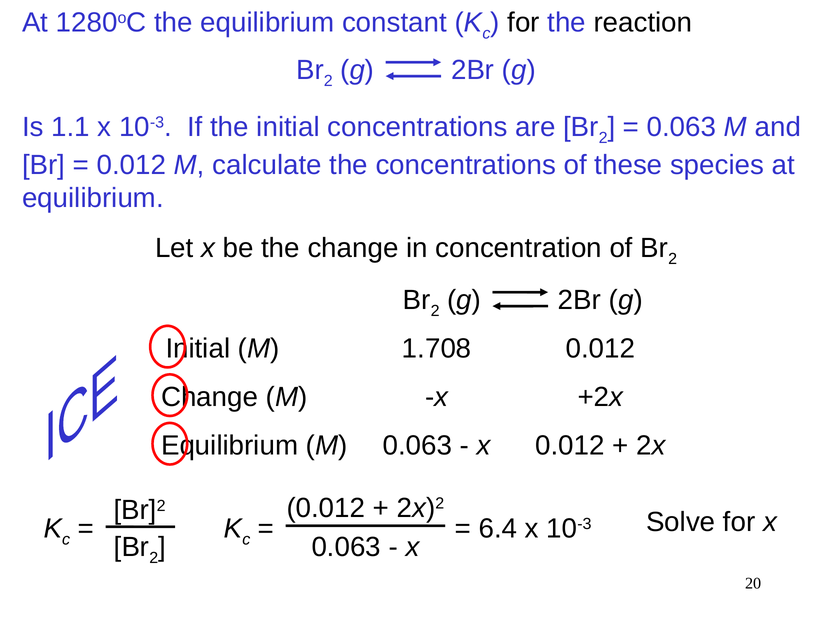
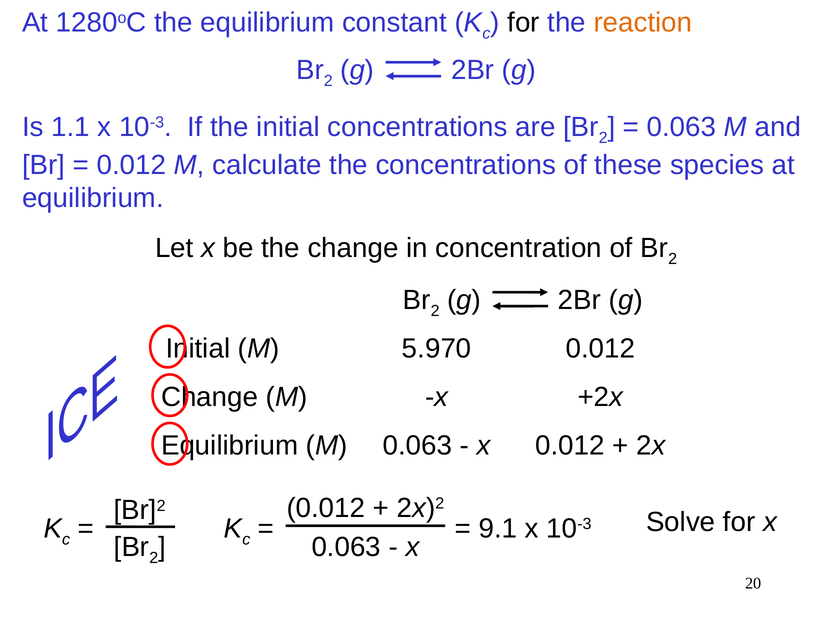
reaction colour: black -> orange (643, 23)
1.708: 1.708 -> 5.970 (437, 349)
6.4: 6.4 -> 9.1 (498, 529)
